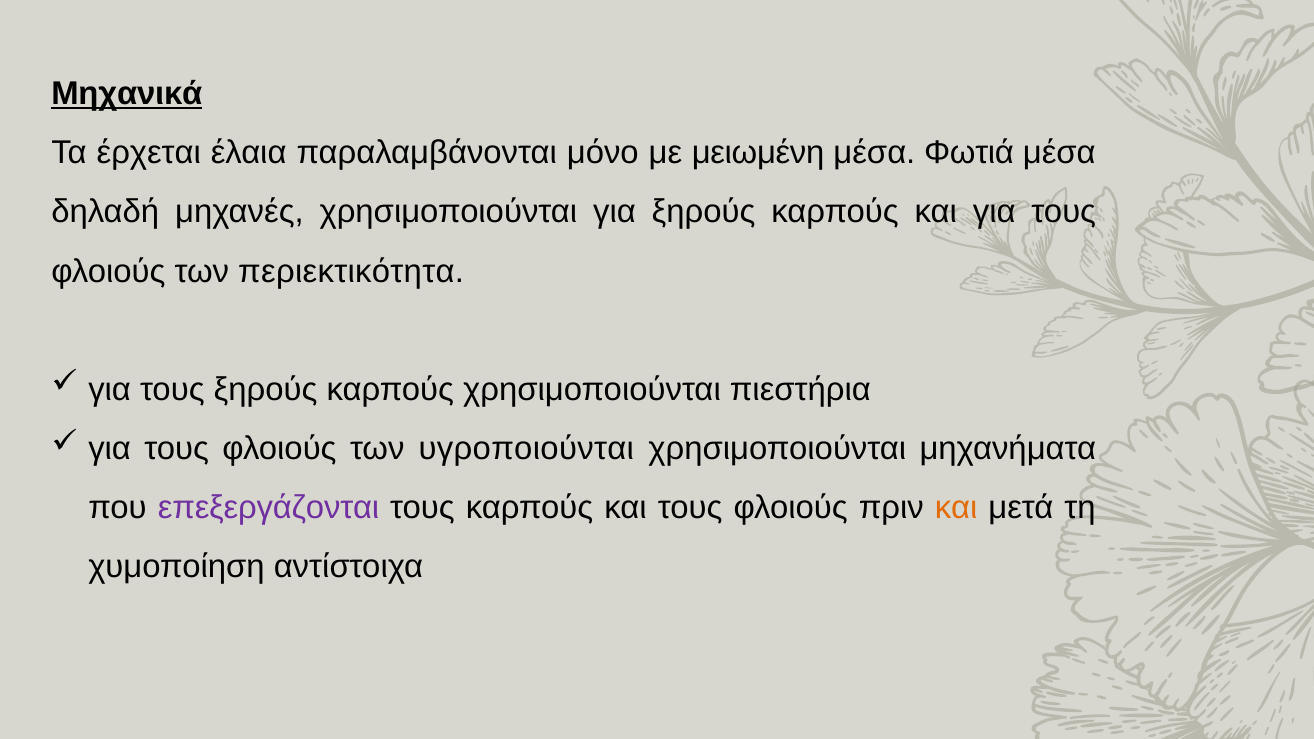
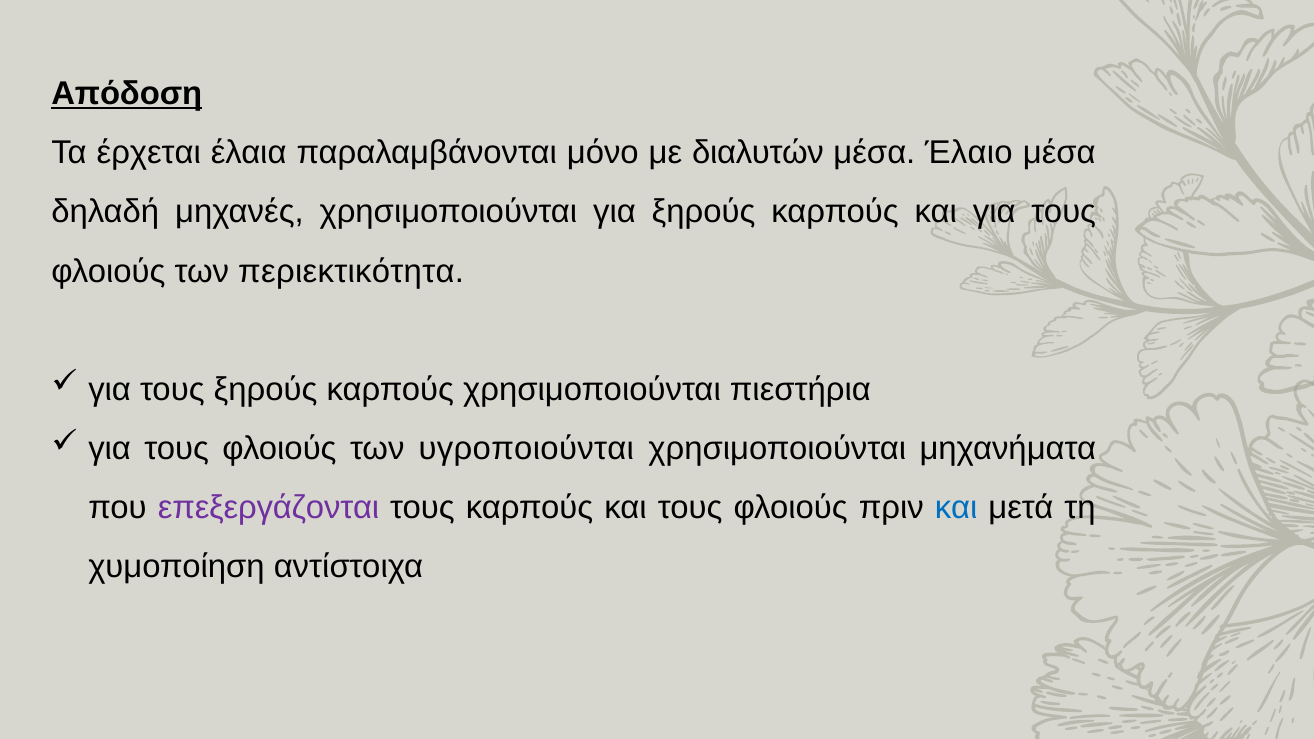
Μηχανικά: Μηχανικά -> Απόδοση (127, 94)
μειωμένη: μειωμένη -> διαλυτών (758, 153)
Φωτιά: Φωτιά -> Έλαιο (969, 153)
και colour: orange -> blue (956, 508)
